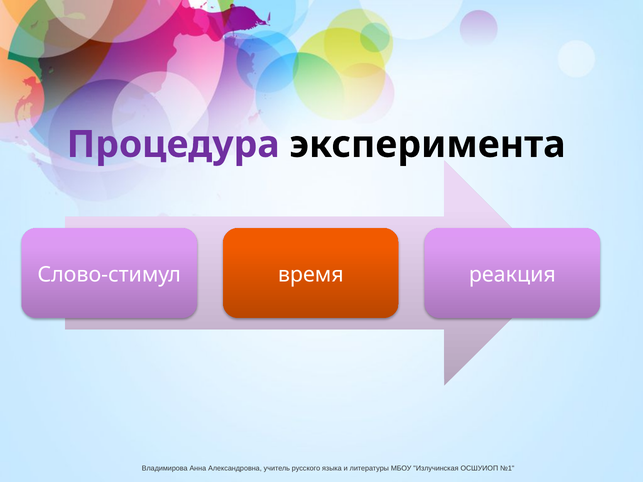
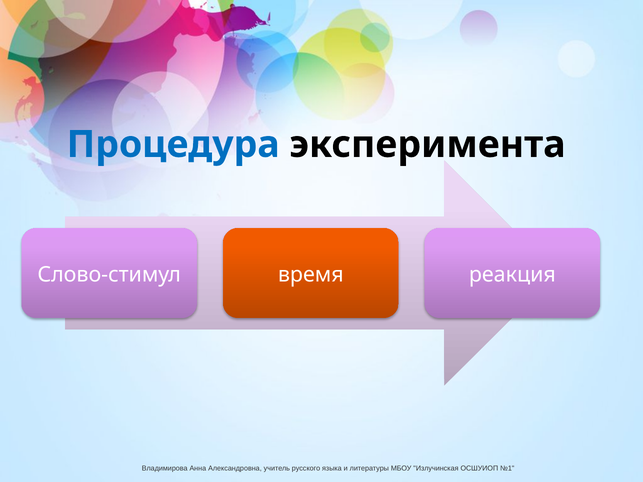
Процедура colour: purple -> blue (173, 145)
